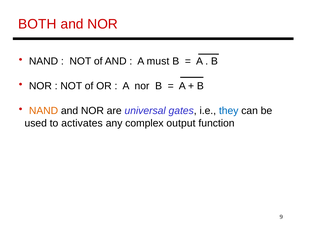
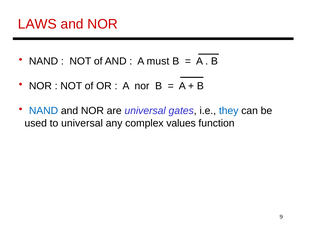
BOTH: BOTH -> LAWS (37, 24)
NAND colour: orange -> blue (44, 111)
to activates: activates -> universal (82, 123)
output: output -> values (181, 123)
